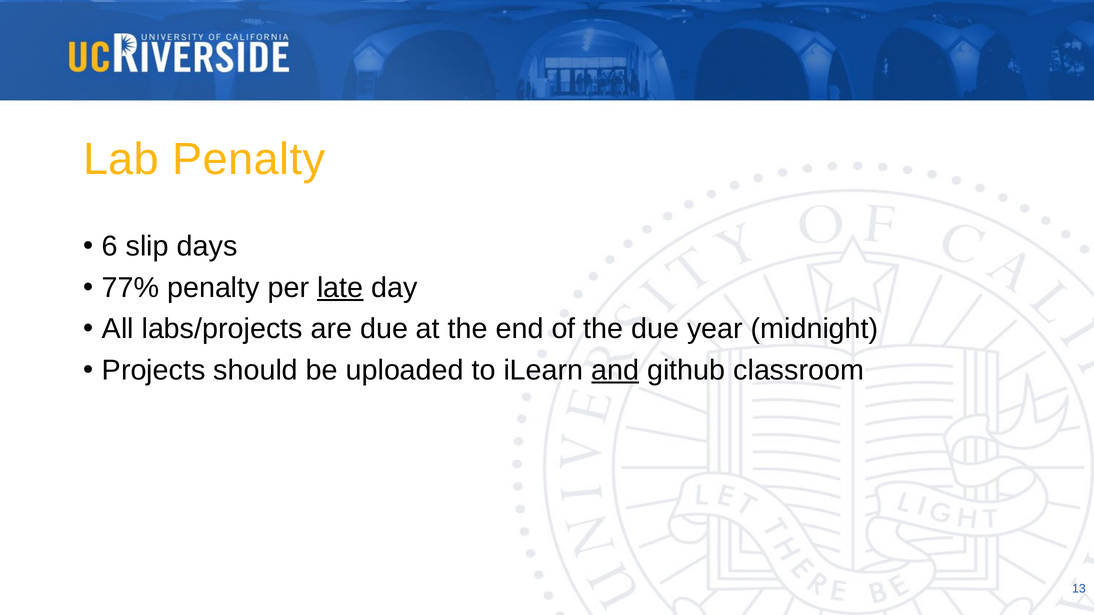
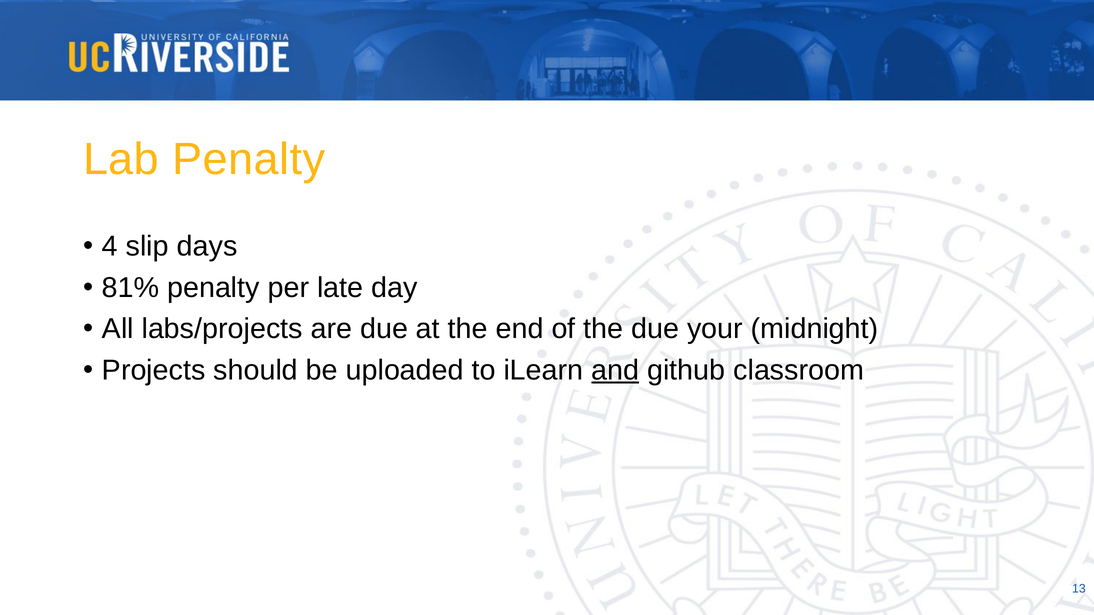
6: 6 -> 4 (110, 247)
77%: 77% -> 81% (131, 288)
late underline: present -> none (340, 288)
year: year -> your (715, 329)
